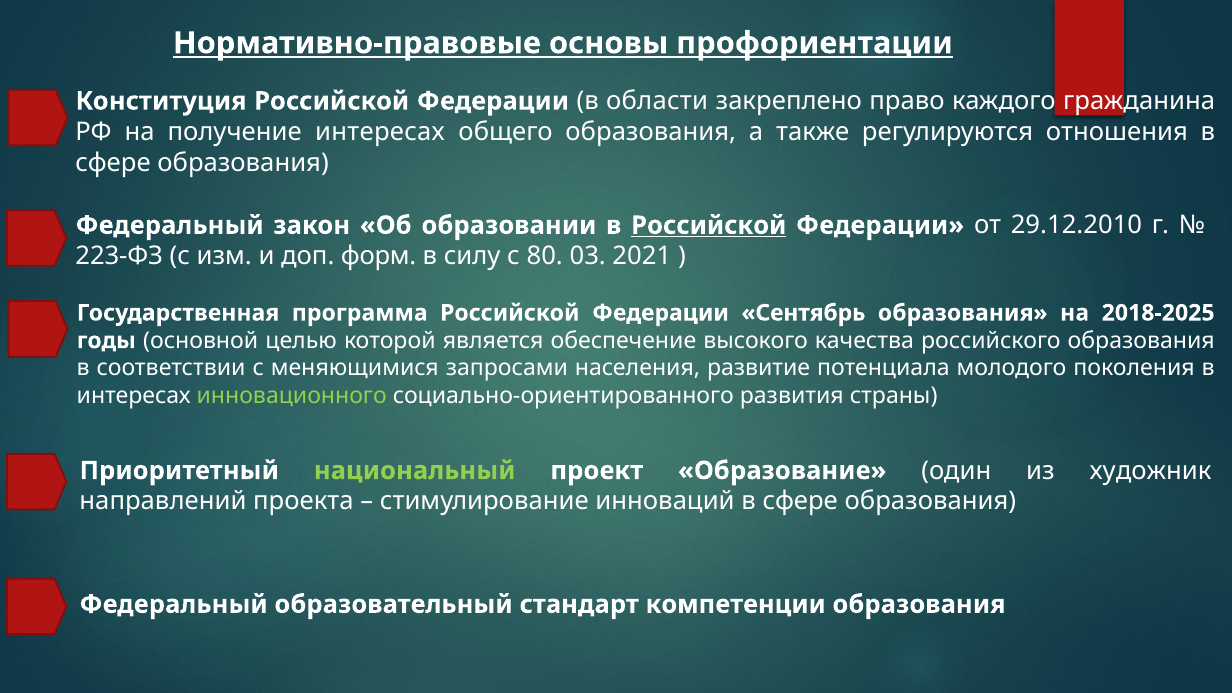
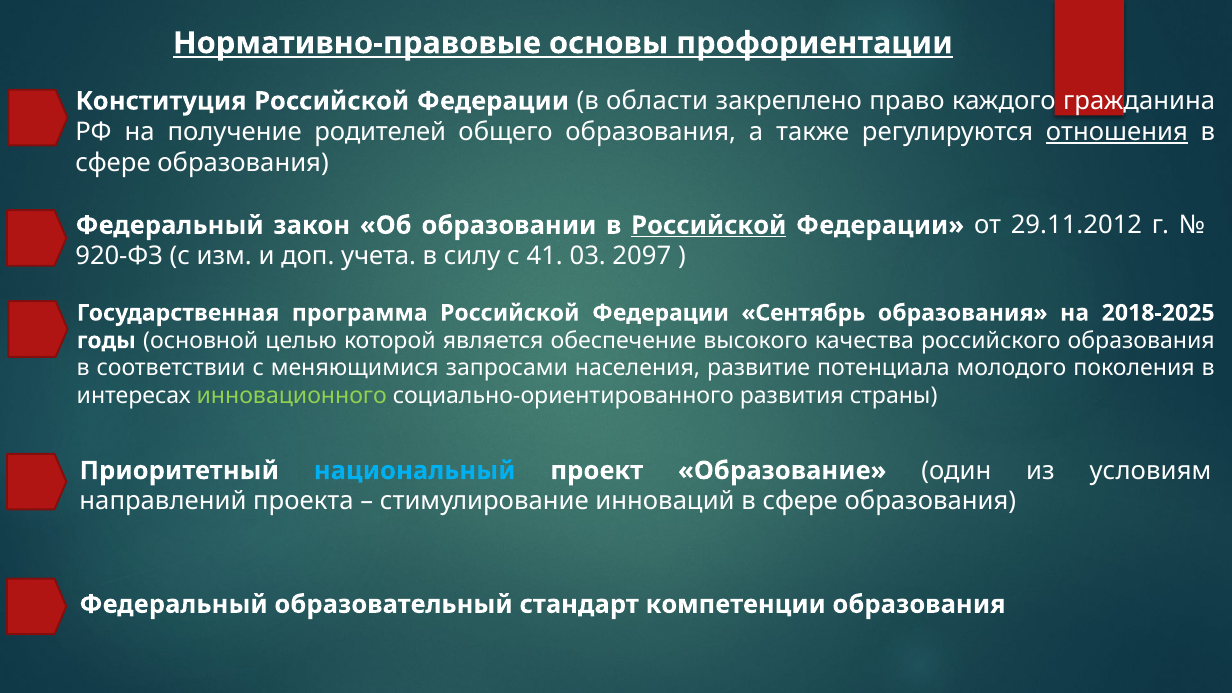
получение интересах: интересах -> родителей (380, 132)
отношения underline: none -> present (1117, 132)
29.12.2010: 29.12.2010 -> 29.11.2012 (1076, 225)
223-ФЗ: 223-ФЗ -> 920-ФЗ (119, 256)
форм: форм -> учета (379, 256)
80: 80 -> 41 (545, 256)
2021: 2021 -> 2097 (642, 256)
национальный colour: light green -> light blue (415, 471)
художник: художник -> условиям (1150, 471)
